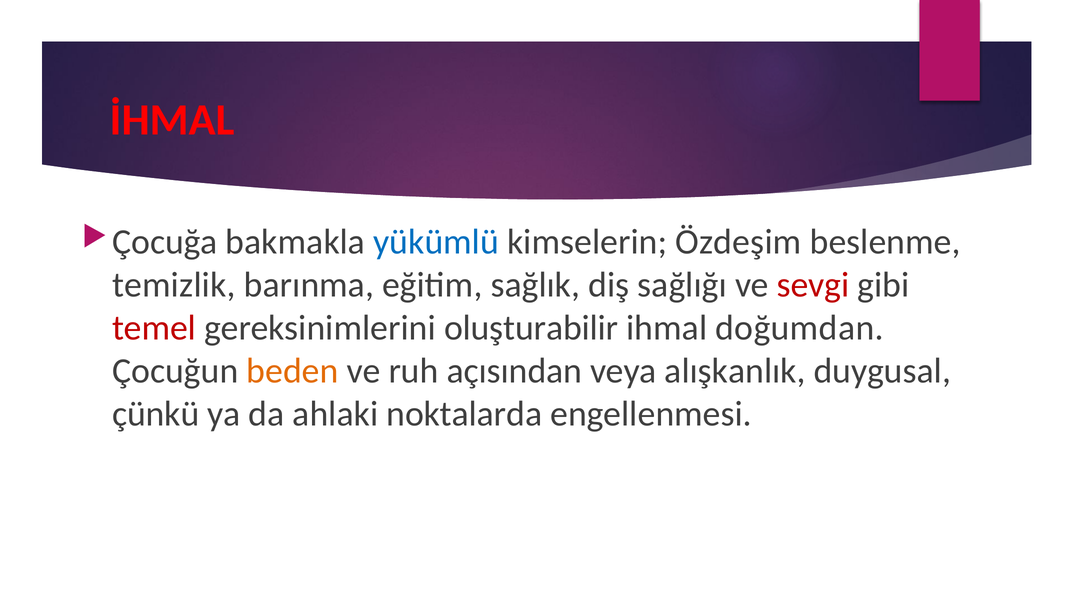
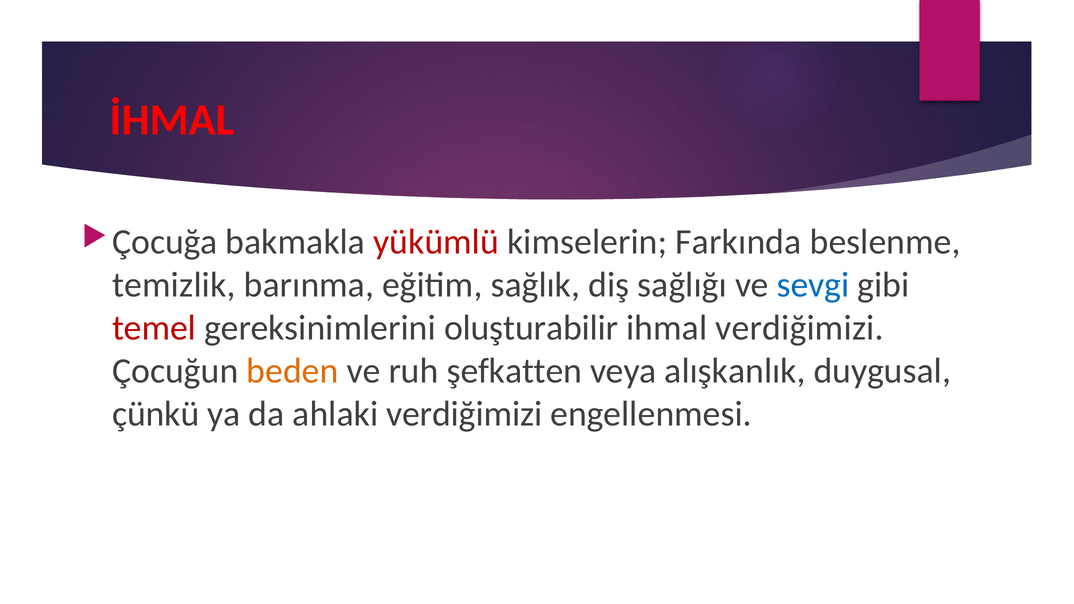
yükümlü colour: blue -> red (436, 242)
Özdeşim: Özdeşim -> Farkında (738, 242)
sevgi colour: red -> blue (813, 285)
ihmal doğumdan: doğumdan -> verdiğimizi (800, 328)
açısından: açısından -> şefkatten (514, 371)
ahlaki noktalarda: noktalarda -> verdiğimizi (464, 414)
